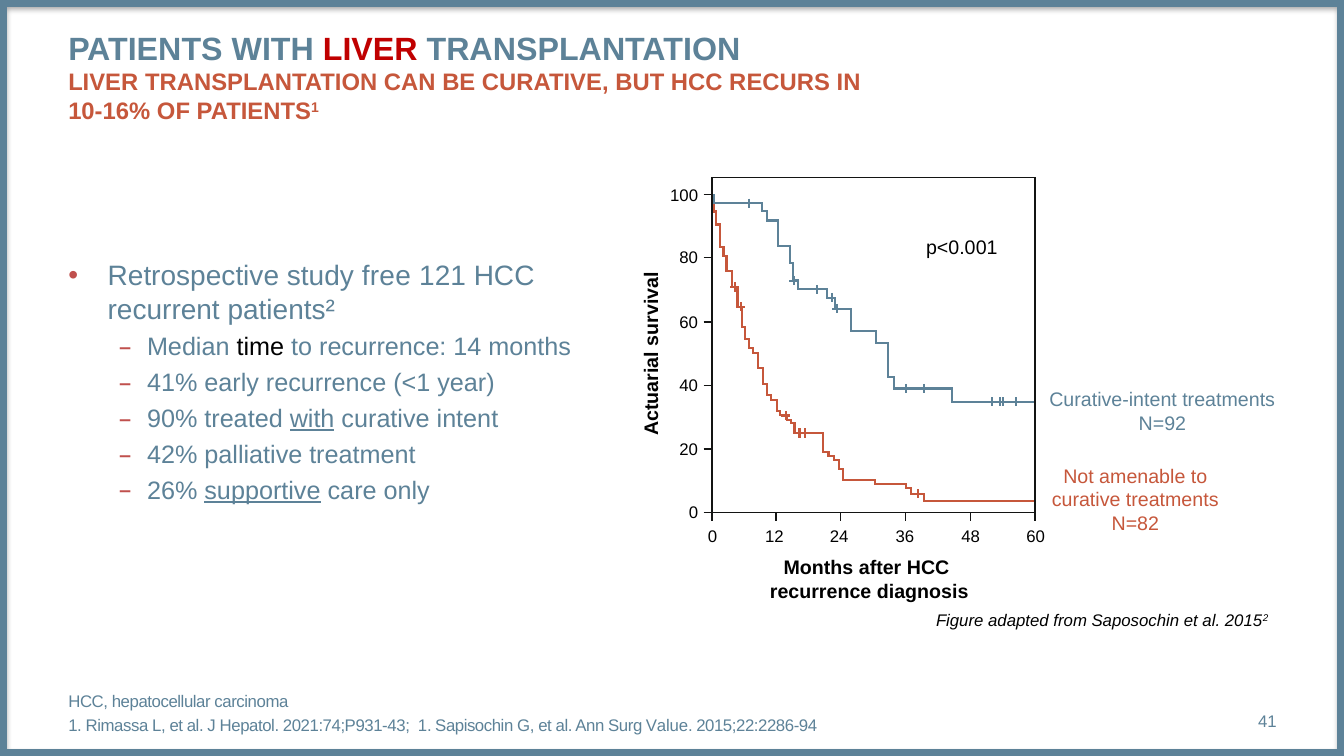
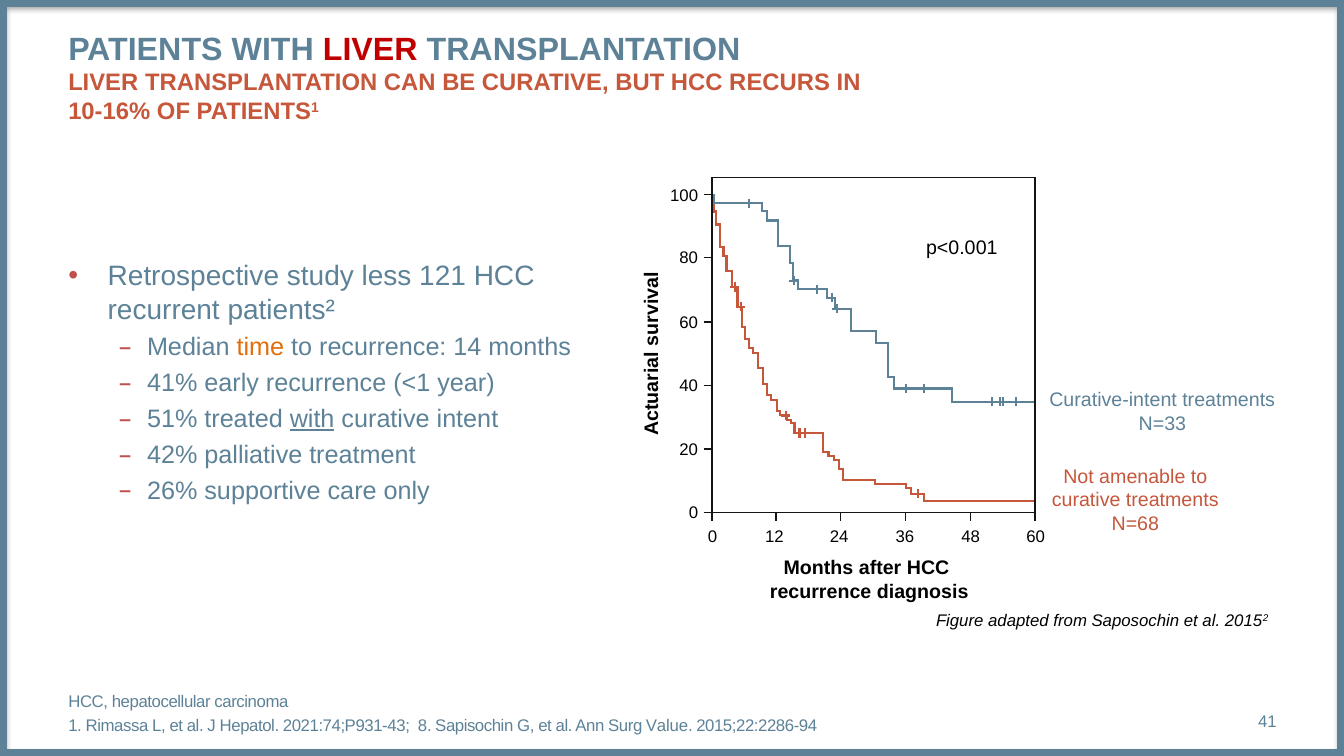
free: free -> less (387, 277)
time colour: black -> orange (260, 348)
90%: 90% -> 51% (172, 419)
N=92: N=92 -> N=33 (1162, 424)
supportive underline: present -> none (263, 491)
N=82: N=82 -> N=68 (1135, 524)
2021:74;P931-43 1: 1 -> 8 (425, 726)
